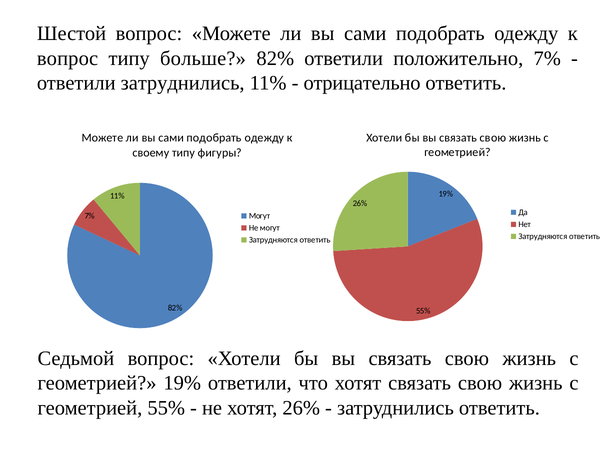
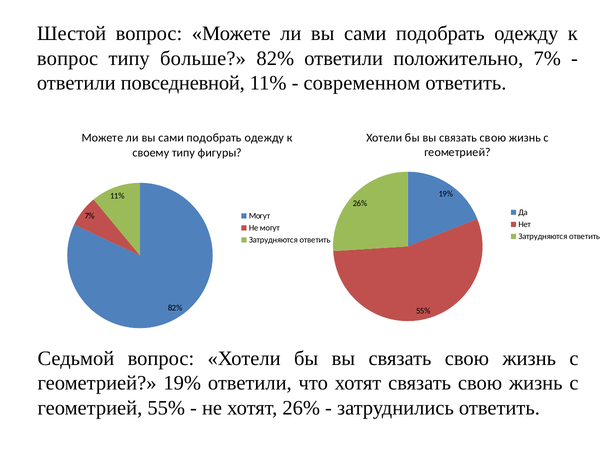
ответили затруднились: затруднились -> повседневной (183, 83)
отрицательно: отрицательно -> современном (362, 83)
